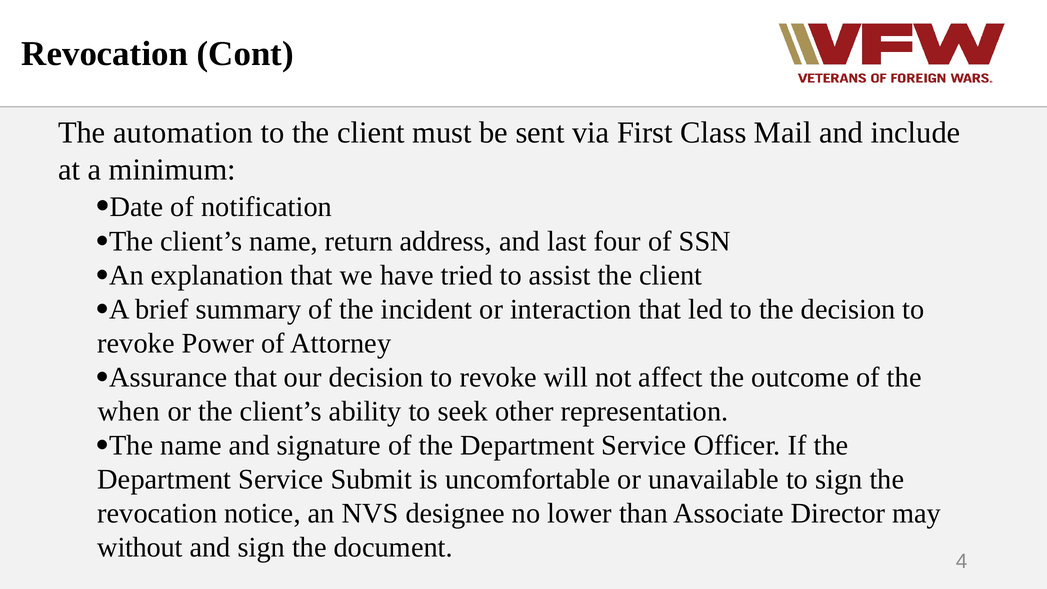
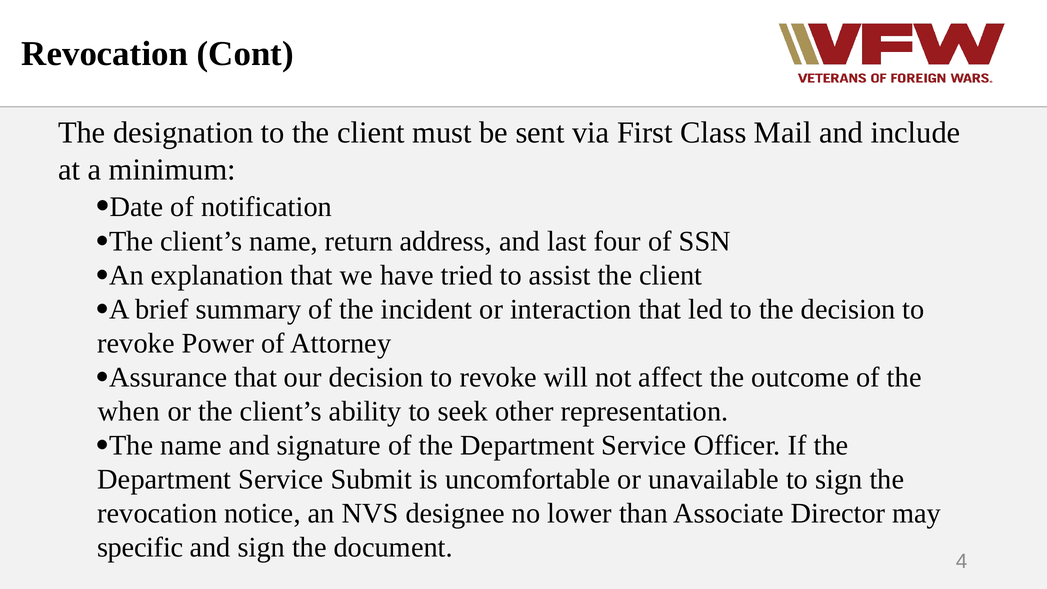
automation: automation -> designation (183, 133)
without: without -> specific (140, 547)
